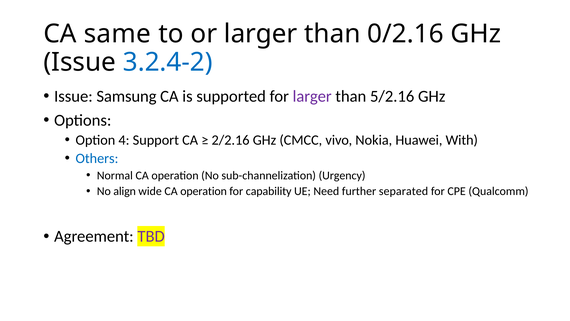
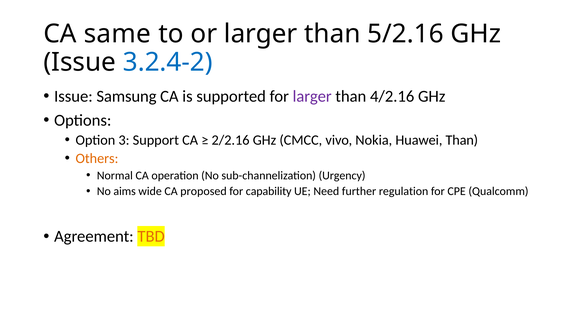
0/2.16: 0/2.16 -> 5/2.16 (406, 34)
5/2.16: 5/2.16 -> 4/2.16 (392, 96)
4: 4 -> 3 (124, 140)
Huawei With: With -> Than (462, 140)
Others colour: blue -> orange (97, 158)
align: align -> aims (125, 191)
wide CA operation: operation -> proposed (203, 191)
separated: separated -> regulation (404, 191)
TBD colour: purple -> orange (151, 236)
